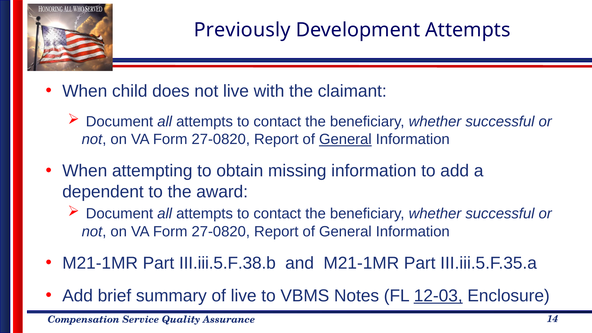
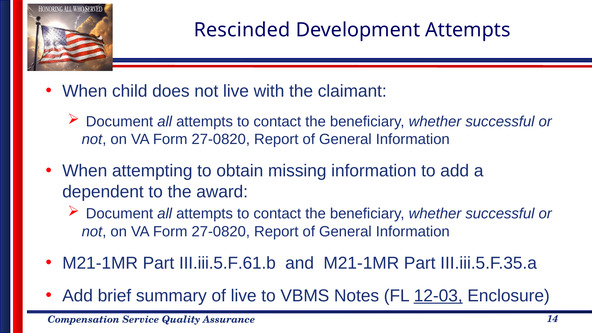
Previously: Previously -> Rescinded (242, 30)
General underline: present -> none (345, 139)
III.iii.5.F.38.b: III.iii.5.F.38.b -> III.iii.5.F.61.b (227, 263)
